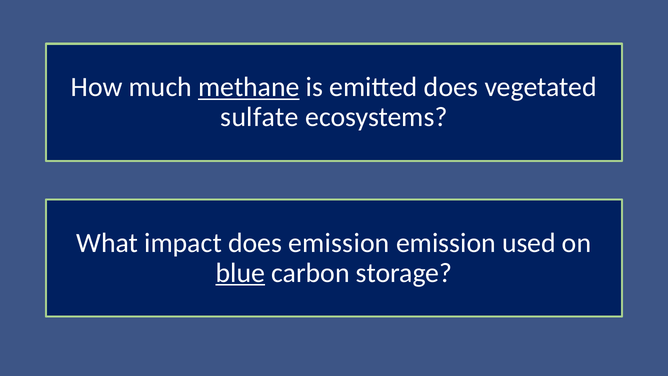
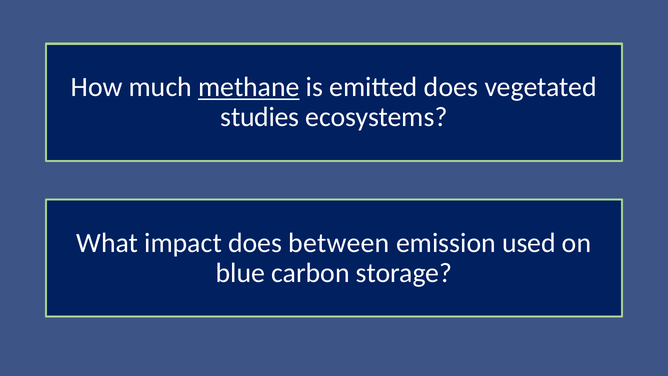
sulfate: sulfate -> studies (260, 117)
does emission: emission -> between (339, 243)
blue underline: present -> none (240, 273)
